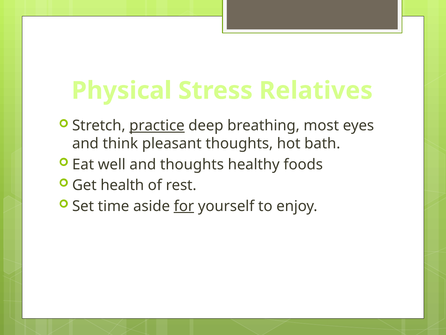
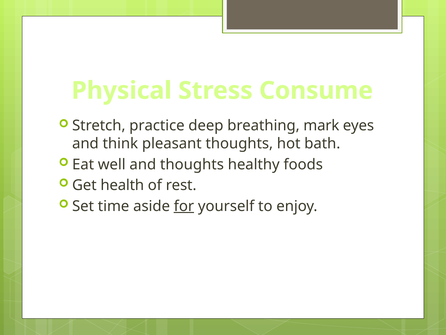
Relatives: Relatives -> Consume (316, 91)
practice underline: present -> none (157, 126)
most: most -> mark (321, 126)
